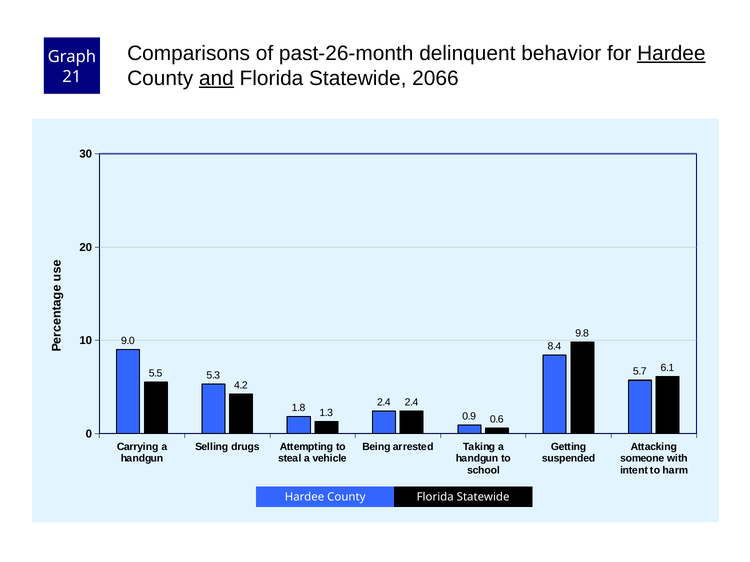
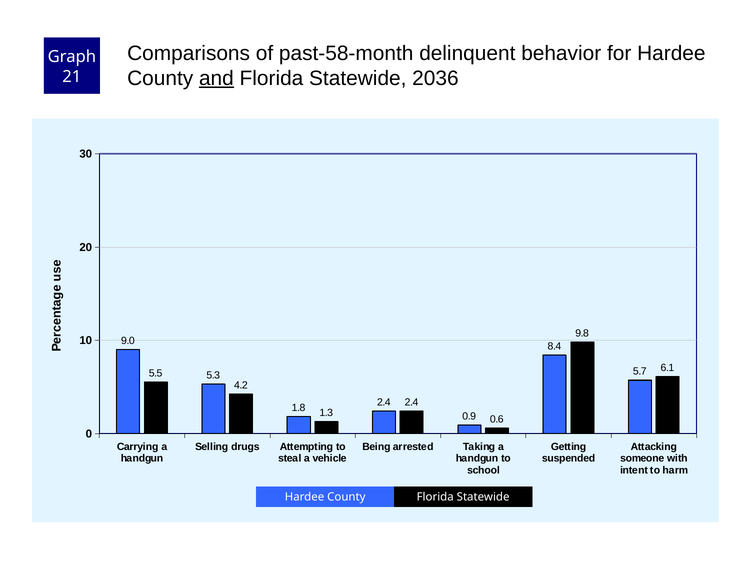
past-26-month: past-26-month -> past-58-month (346, 53)
Hardee underline: present -> none (671, 53)
2066: 2066 -> 2036 (435, 78)
